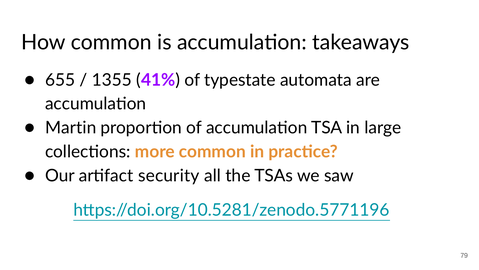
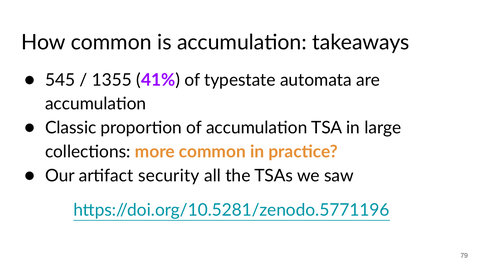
655: 655 -> 545 (60, 80)
Martin: Martin -> Classic (71, 128)
